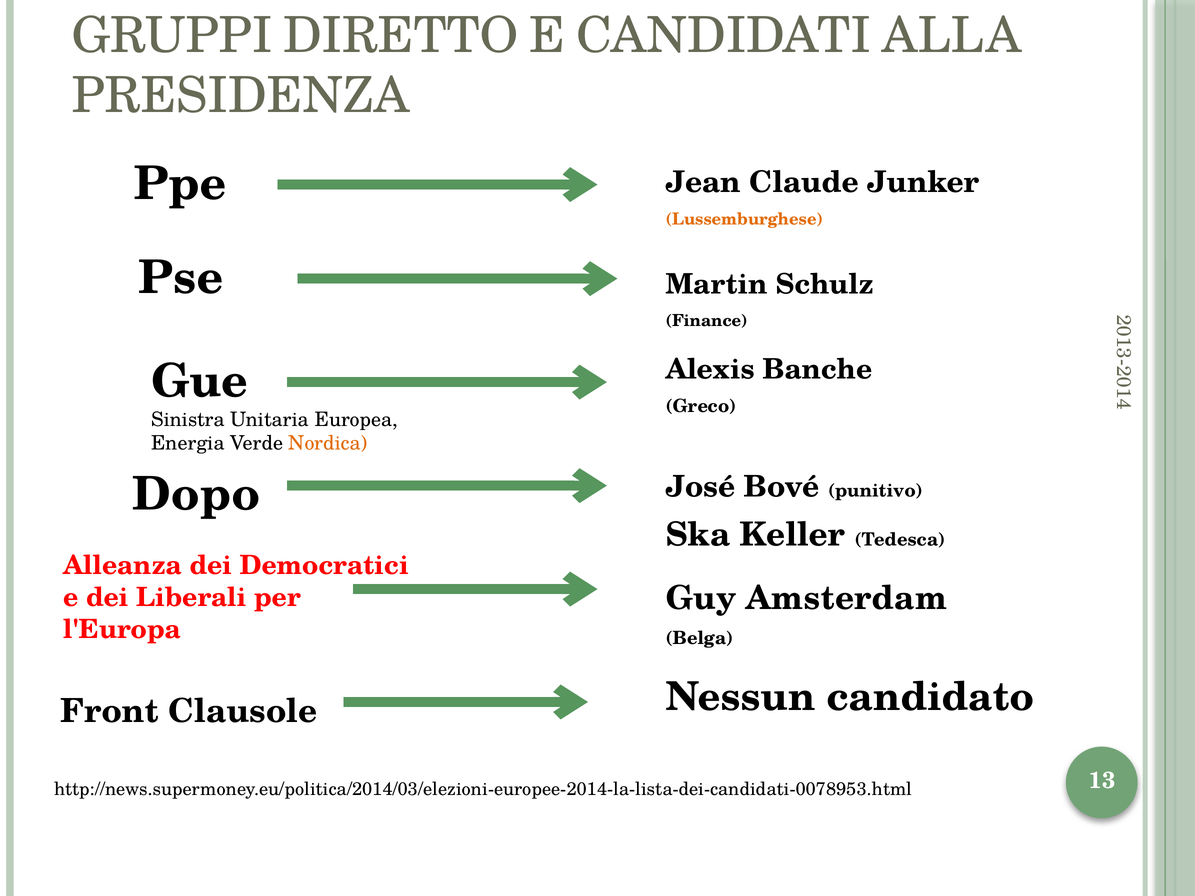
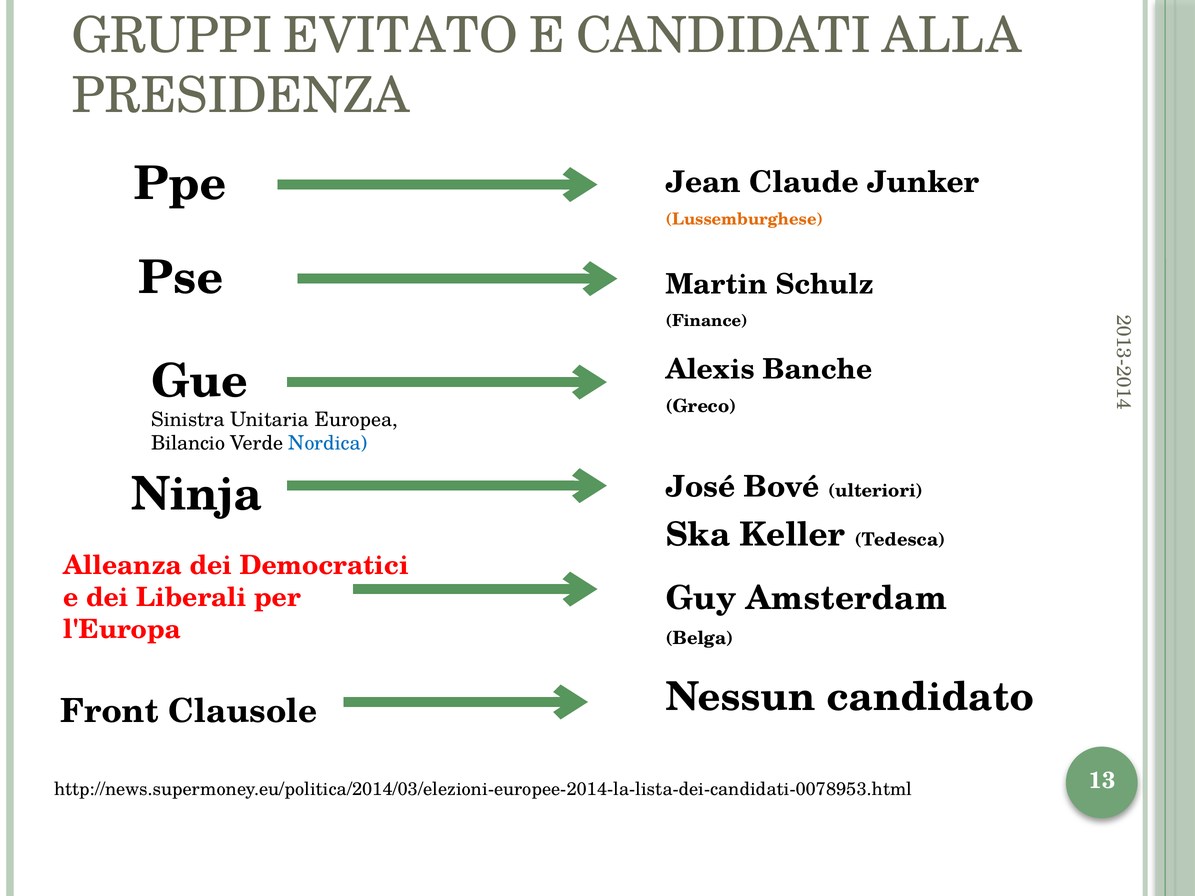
DIRETTO: DIRETTO -> EVITATO (401, 36)
Energia: Energia -> Bilancio (188, 443)
Nordica colour: orange -> blue (328, 443)
Dopo: Dopo -> Ninja (197, 495)
punitivo: punitivo -> ulteriori (875, 491)
